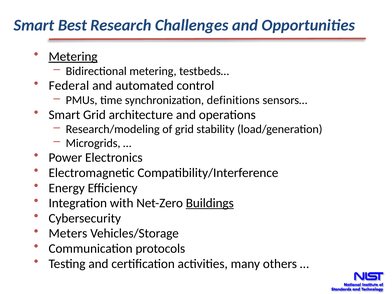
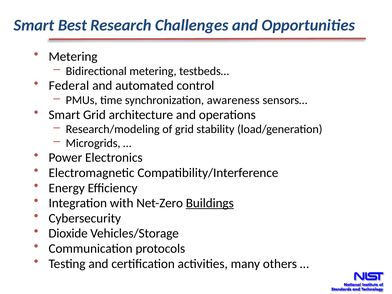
Metering underline: present -> none (73, 57)
definitions: definitions -> awareness (233, 100)
Meters: Meters -> Dioxide (68, 233)
